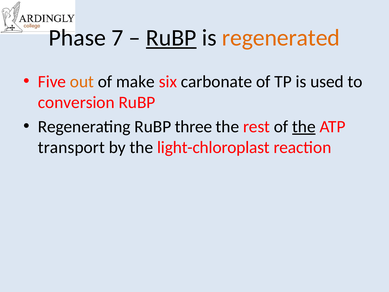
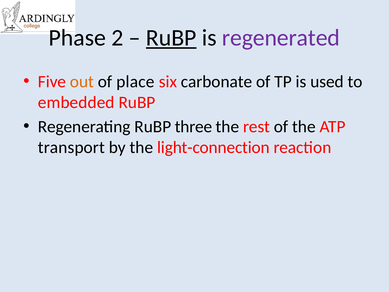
7: 7 -> 2 (117, 38)
regenerated colour: orange -> purple (281, 38)
make: make -> place (135, 82)
conversion: conversion -> embedded (76, 102)
the underline: present -> none (304, 127)
light-chloroplast: light-chloroplast -> light-connection (213, 147)
